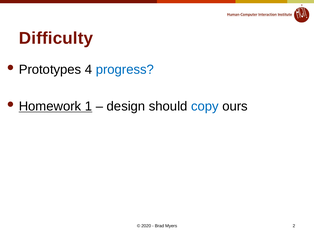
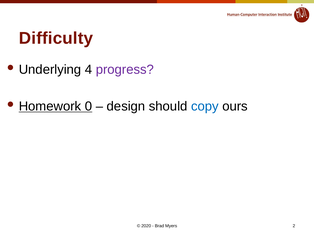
Prototypes: Prototypes -> Underlying (50, 69)
progress colour: blue -> purple (125, 69)
1: 1 -> 0 (89, 106)
